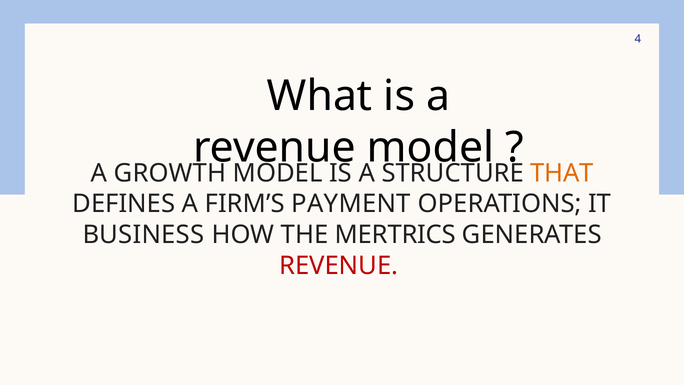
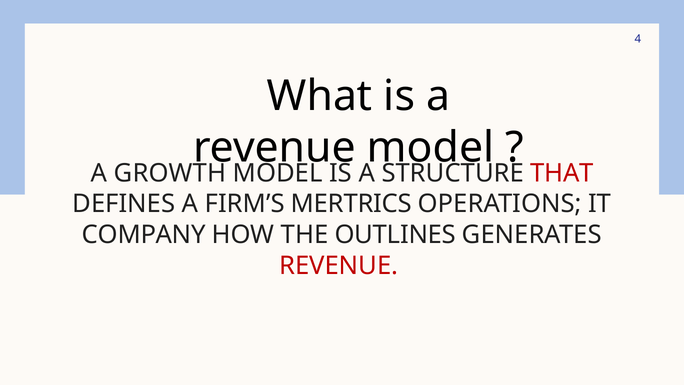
THAT colour: orange -> red (562, 173)
PAYMENT: PAYMENT -> MERTRICS (351, 204)
BUSINESS: BUSINESS -> COMPANY (144, 235)
MERTRICS: MERTRICS -> OUTLINES (395, 235)
